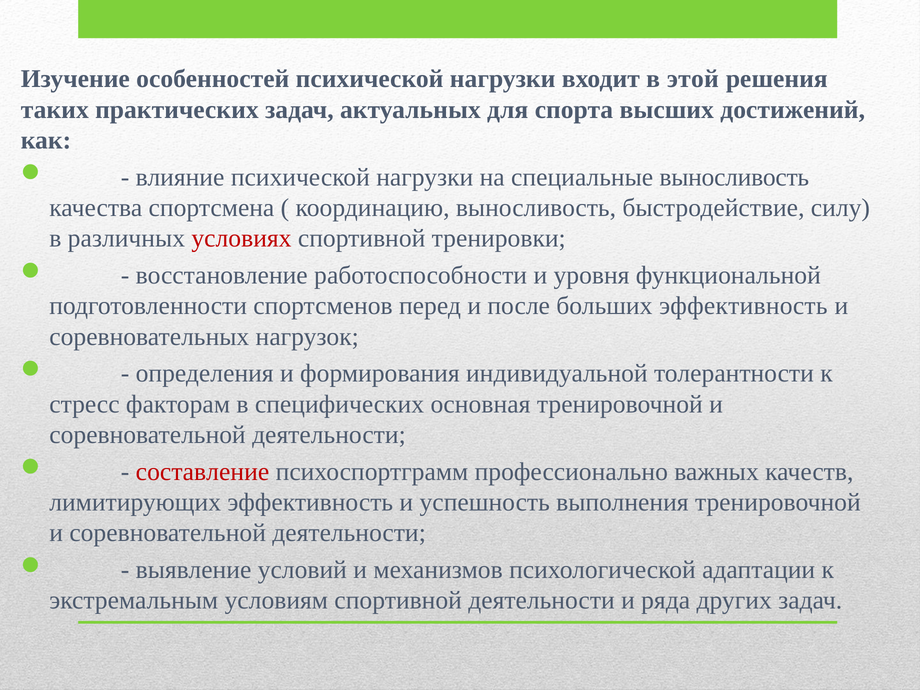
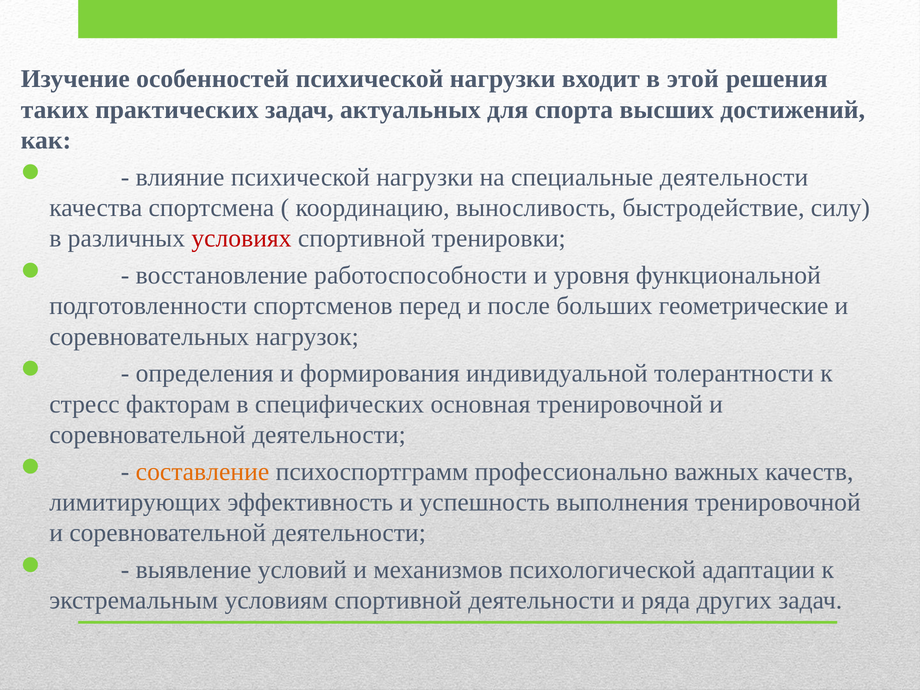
специальные выносливость: выносливость -> деятельности (734, 177)
больших эффективность: эффективность -> геометрические (744, 306)
составление colour: red -> orange (202, 472)
